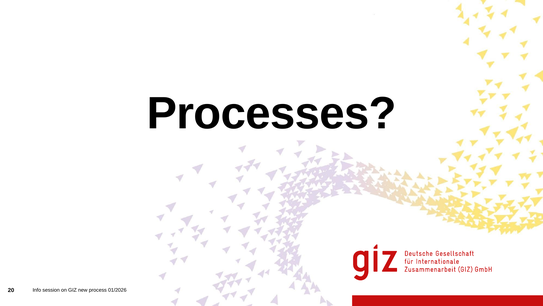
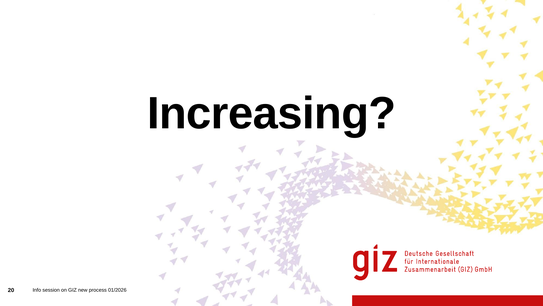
Processes: Processes -> Increasing (272, 113)
